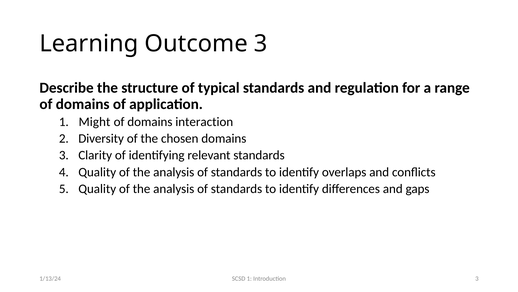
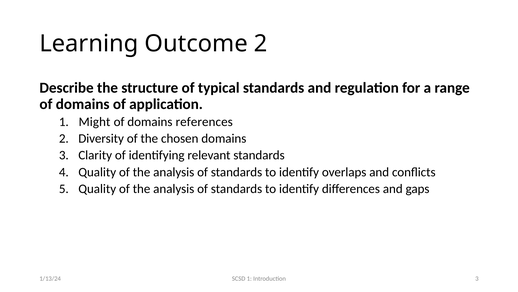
Outcome 3: 3 -> 2 (261, 44)
interaction: interaction -> references (204, 122)
